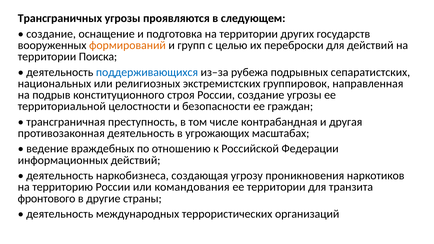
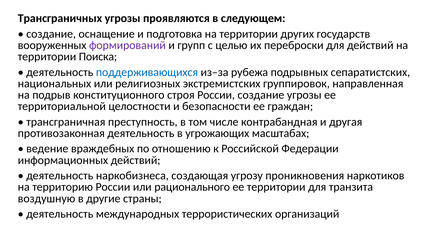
формирований colour: orange -> purple (127, 45)
командования: командования -> рационального (192, 187)
фронтового: фронтового -> воздушную (47, 199)
